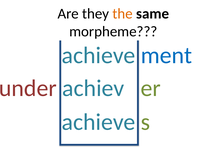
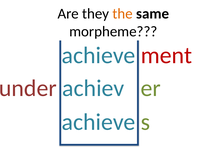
ment colour: blue -> red (166, 55)
